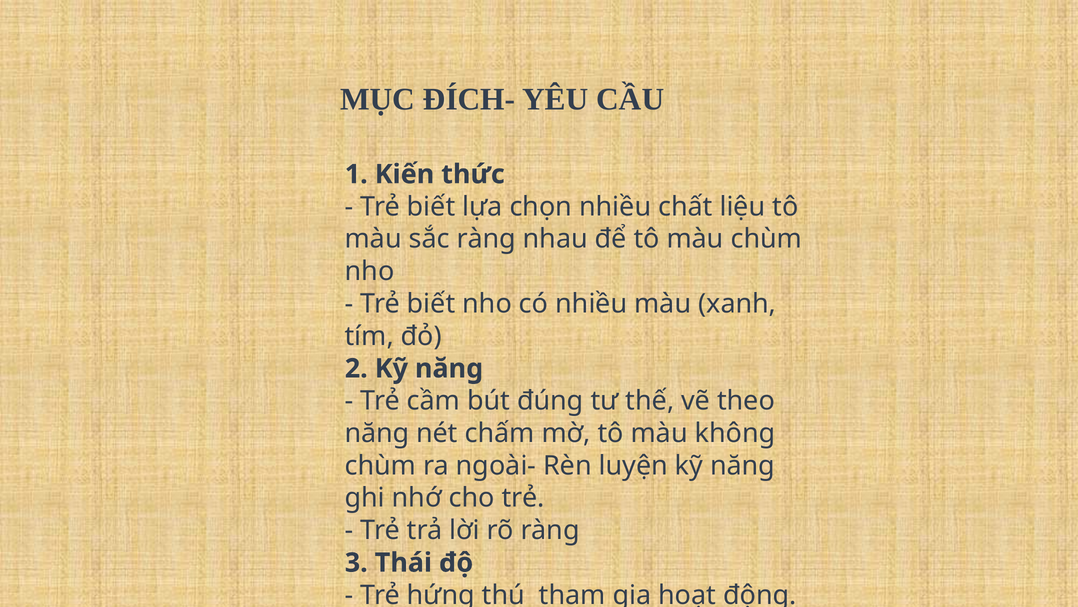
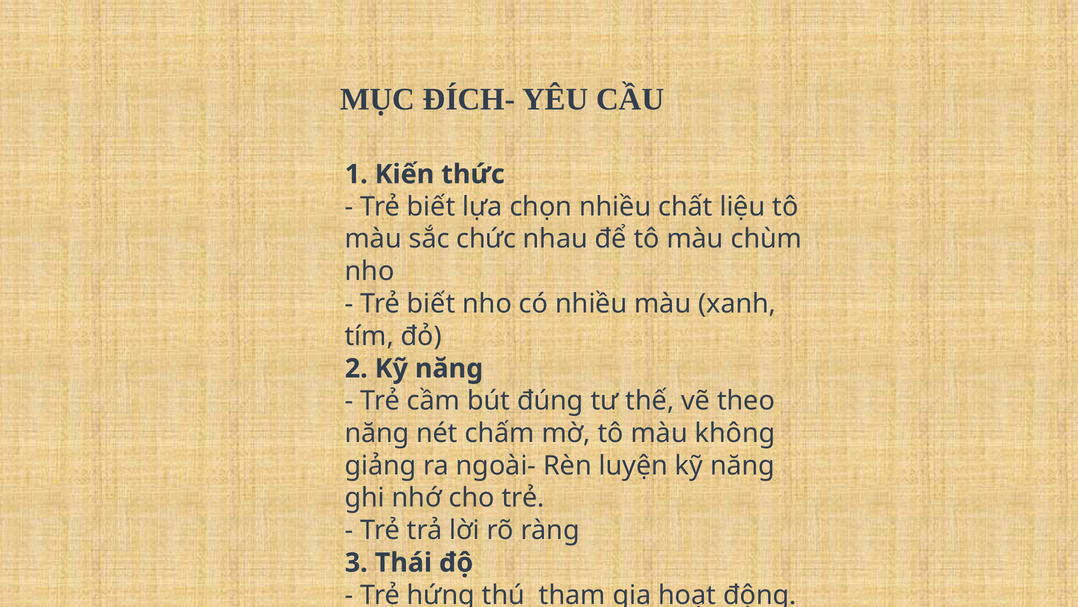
sắc ràng: ràng -> chức (486, 239)
chùm: chùm -> giảng (381, 465)
